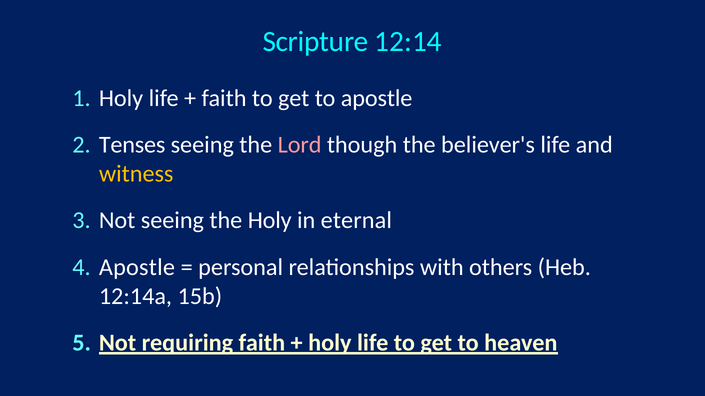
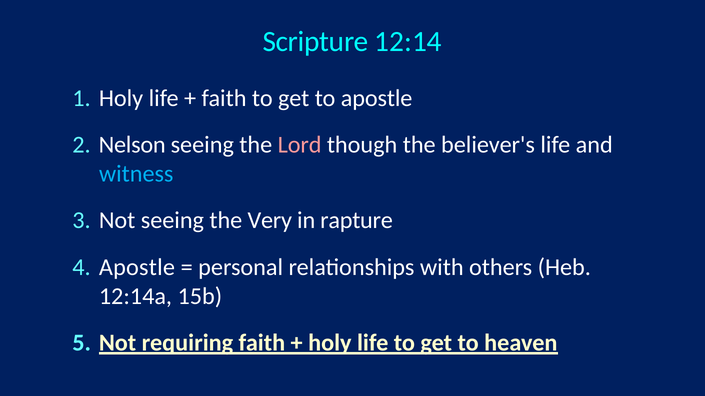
Tenses: Tenses -> Nelson (132, 145)
witness colour: yellow -> light blue (136, 174)
the Holy: Holy -> Very (270, 221)
eternal: eternal -> rapture (357, 221)
